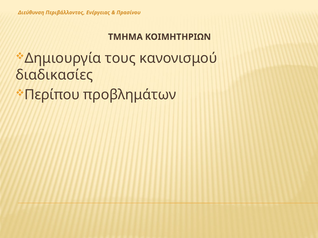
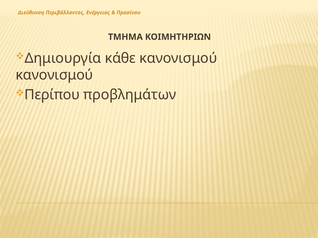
τους: τους -> κάθε (120, 58)
διαδικασίες: διαδικασίες -> κανονισμού (54, 75)
